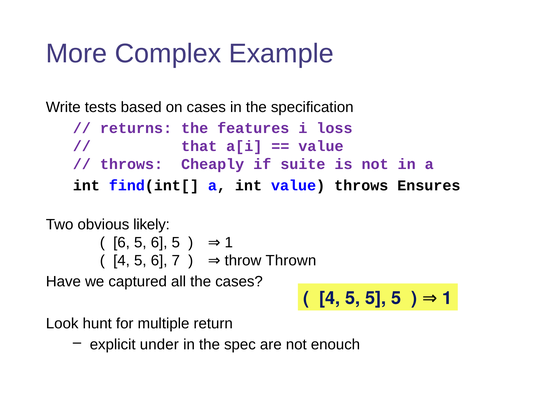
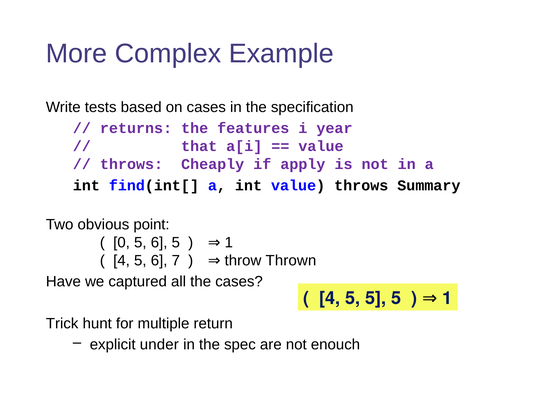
loss: loss -> year (334, 128)
suite: suite -> apply (303, 164)
Ensures: Ensures -> Summary (429, 185)
likely: likely -> point (151, 224)
6: 6 -> 0 (122, 242)
Look: Look -> Trick (62, 324)
